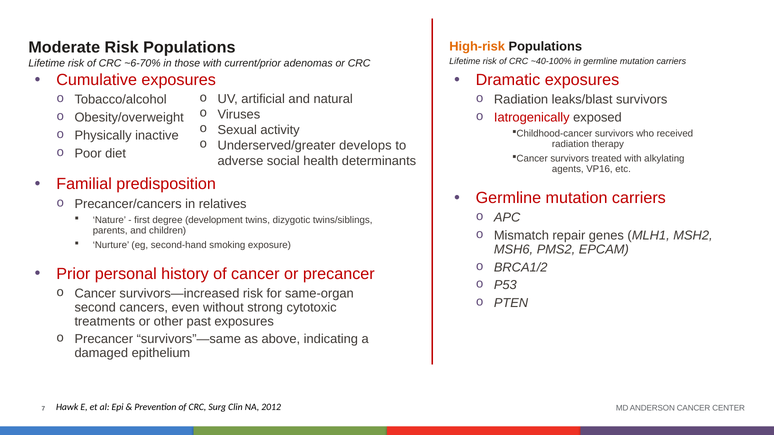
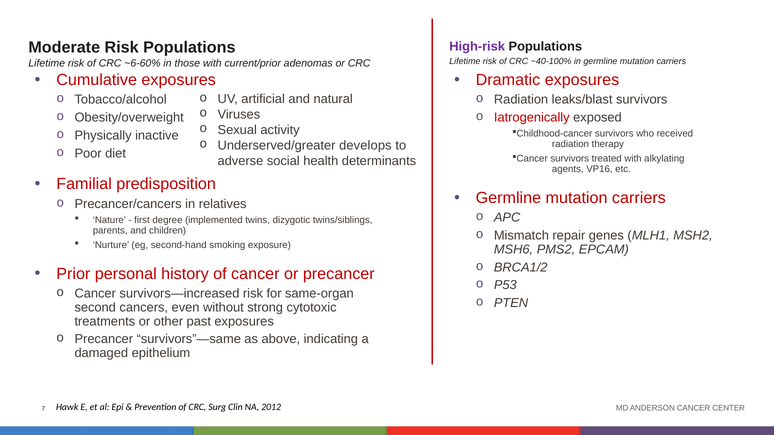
High-risk colour: orange -> purple (477, 47)
~6-70%: ~6-70% -> ~6-60% (142, 63)
development: development -> implemented (214, 220)
